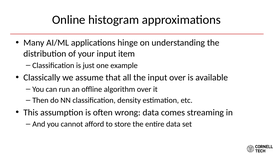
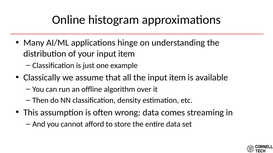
the input over: over -> item (178, 78)
